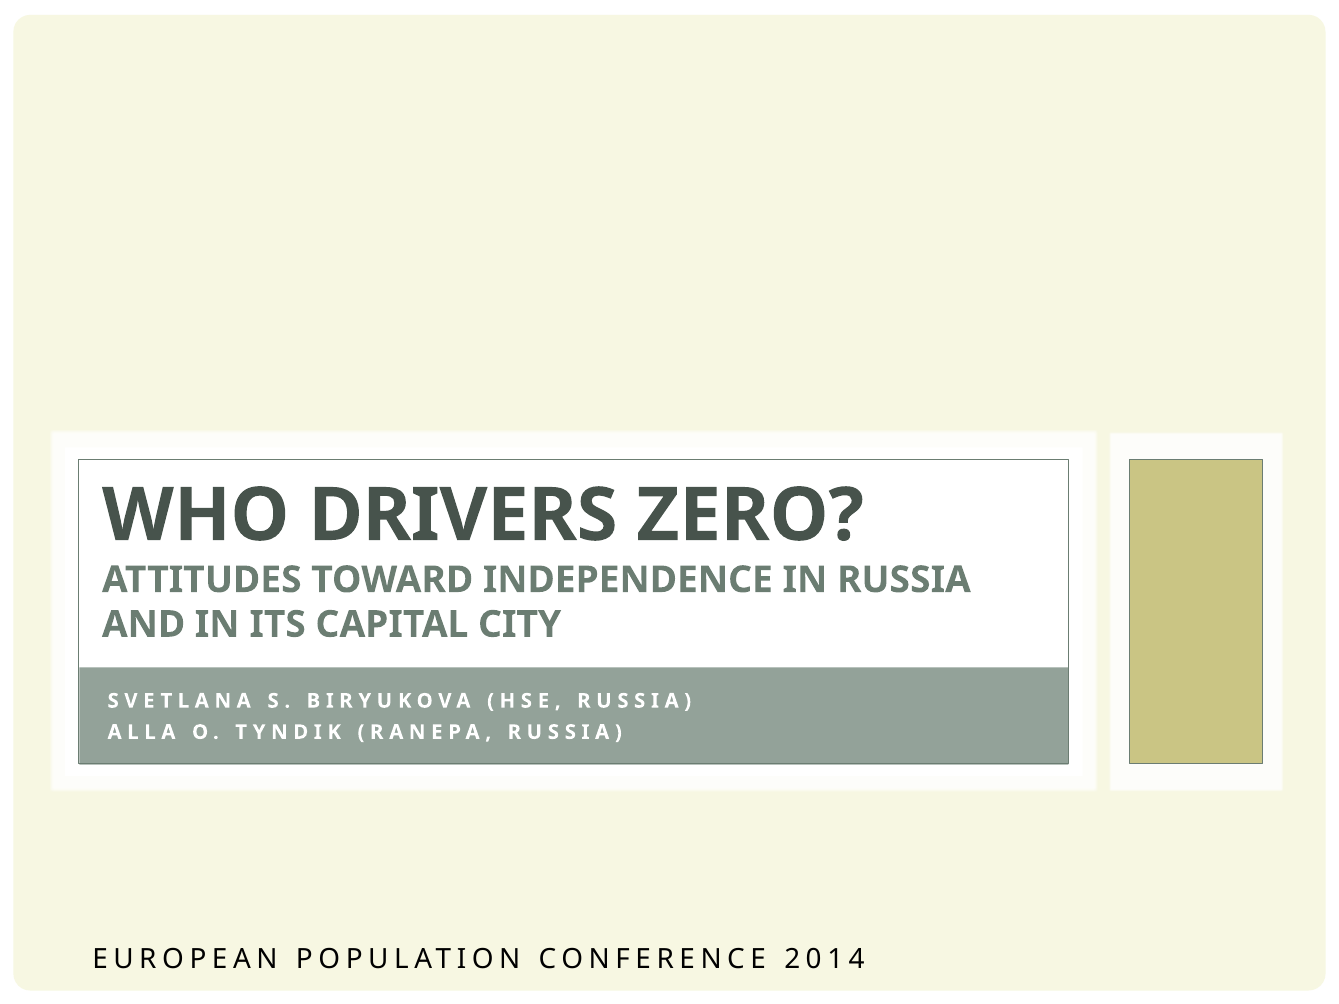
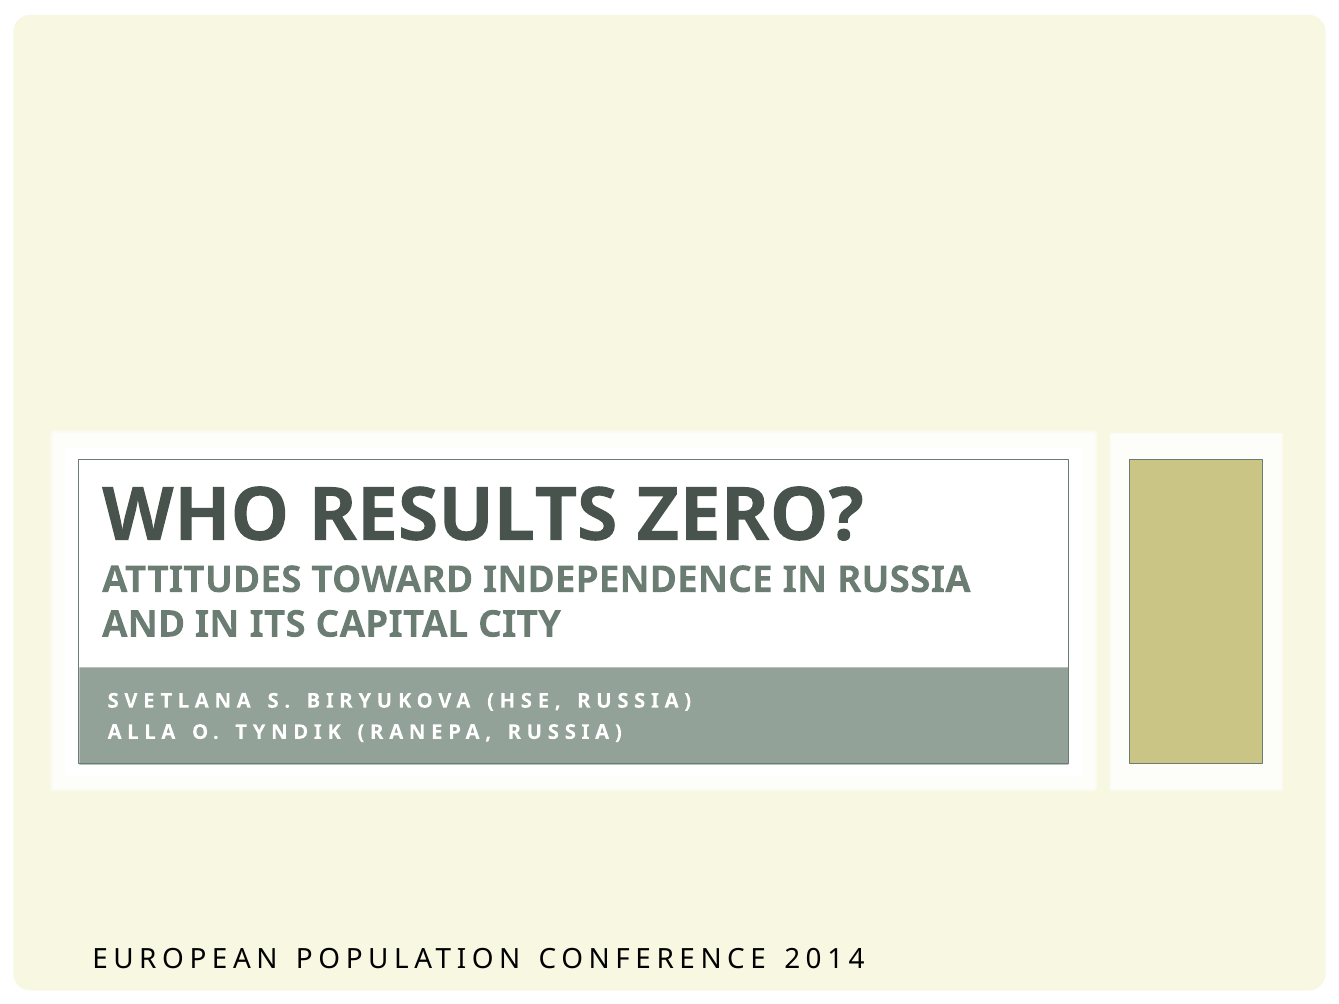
DRIVERS: DRIVERS -> RESULTS (463, 516)
